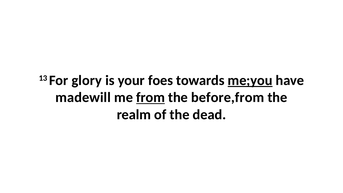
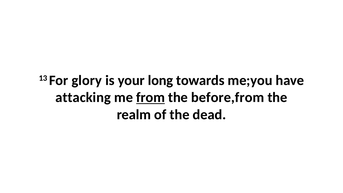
foes: foes -> long (161, 80)
me;you underline: present -> none (250, 80)
madewill: madewill -> attacking (83, 97)
